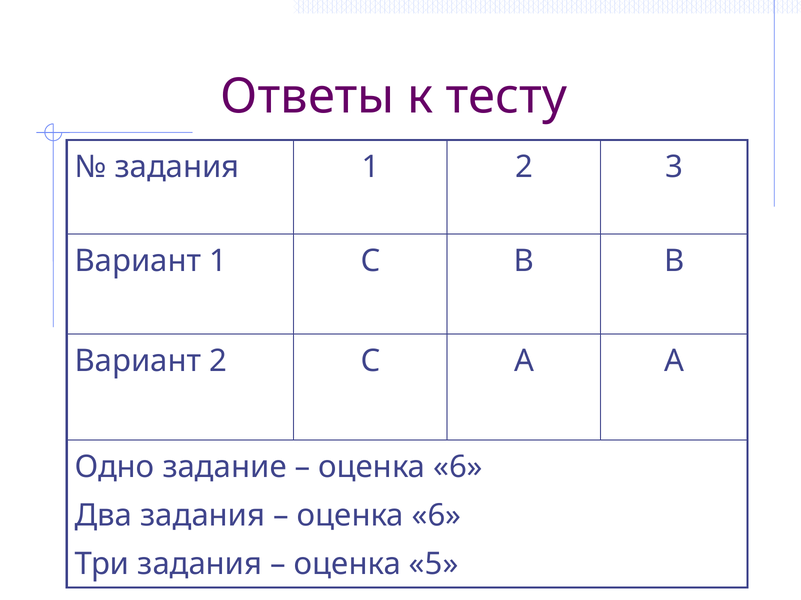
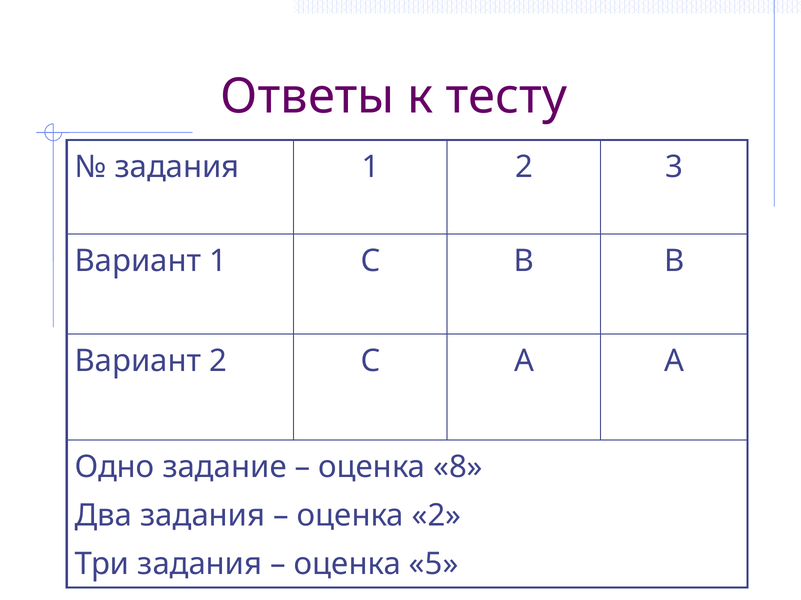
6: 6 -> 8 (458, 468)
6: 6 -> 2 (437, 516)
